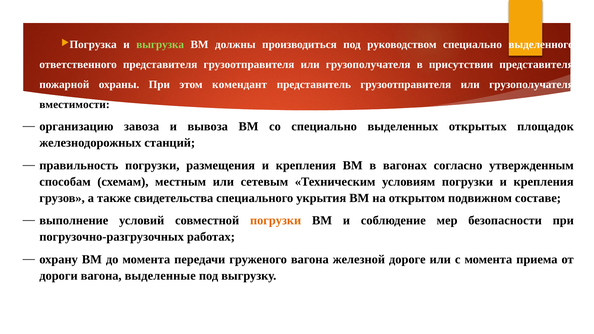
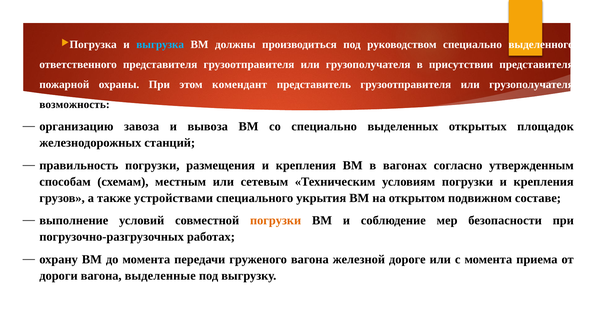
выгрузка colour: light green -> light blue (160, 45)
вместимости: вместимости -> возможность (75, 105)
свидетельства: свидетельства -> устройствами (174, 198)
